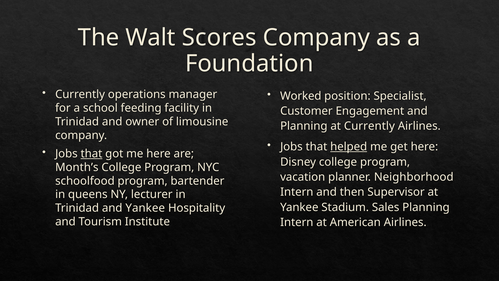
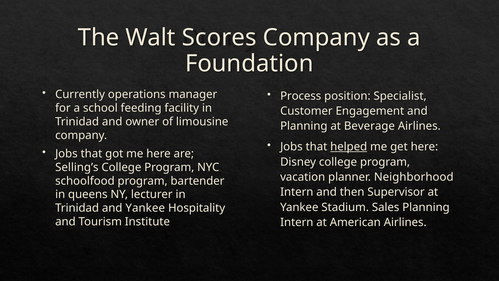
Worked: Worked -> Process (301, 96)
at Currently: Currently -> Beverage (369, 126)
that underline: present -> none (91, 154)
Month’s: Month’s -> Selling’s (77, 167)
